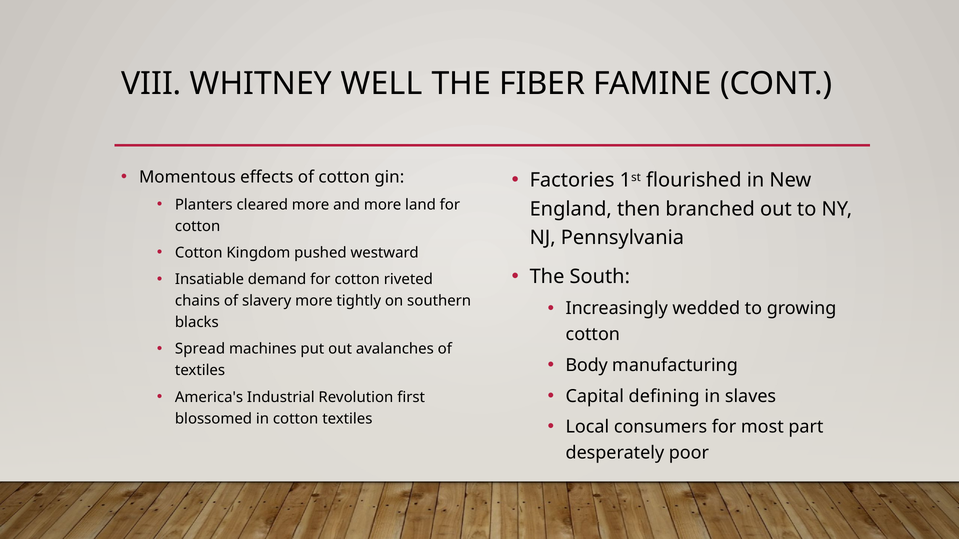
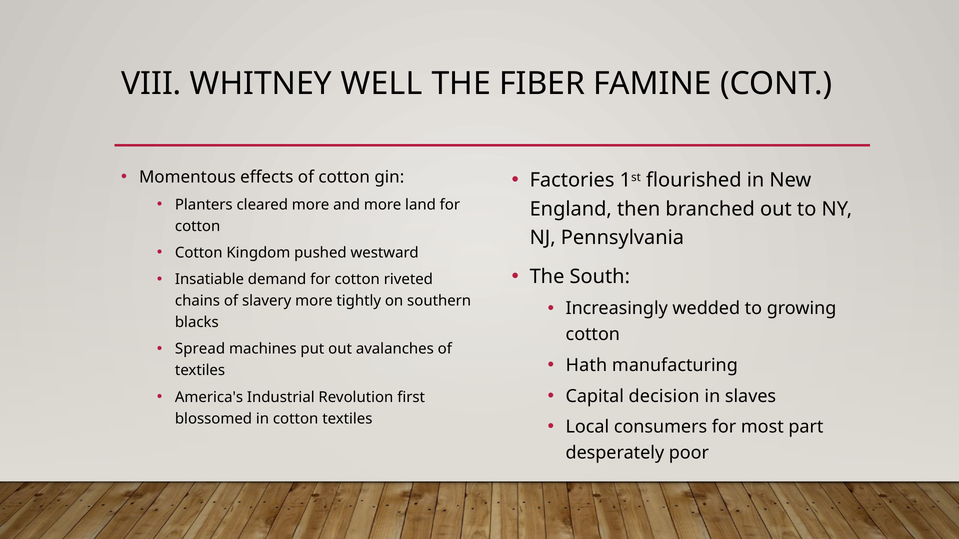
Body: Body -> Hath (586, 366)
defining: defining -> decision (664, 396)
